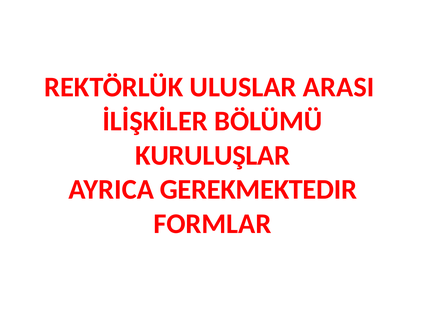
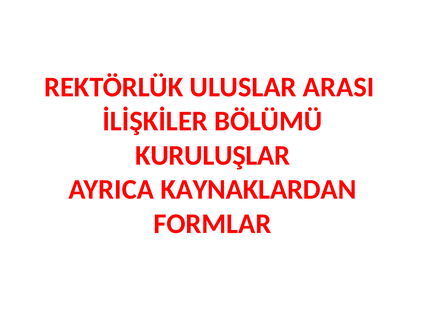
GEREKMEKTEDIR: GEREKMEKTEDIR -> KAYNAKLARDAN (258, 189)
